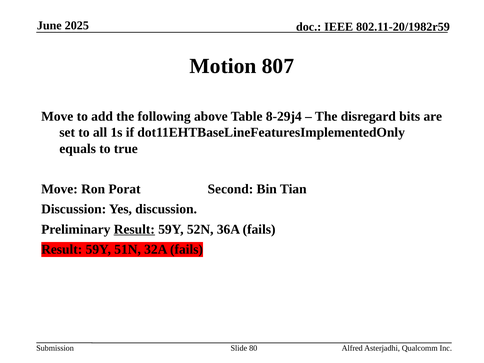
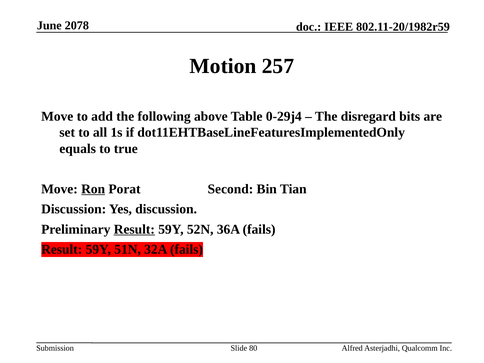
2025: 2025 -> 2078 (77, 26)
807: 807 -> 257 (278, 66)
8-29j4: 8-29j4 -> 0-29j4 (284, 116)
Ron underline: none -> present (93, 189)
